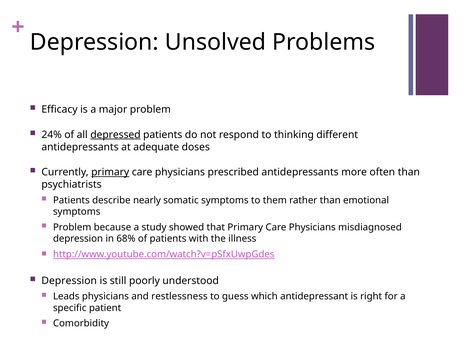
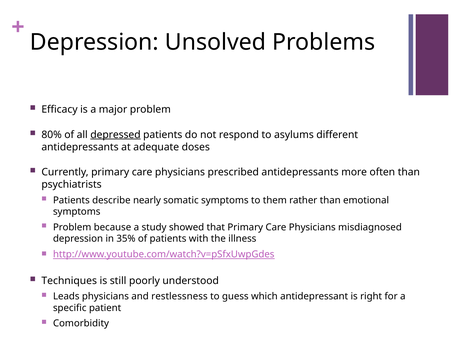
24%: 24% -> 80% (52, 135)
thinking: thinking -> asylums (294, 135)
primary underline: present -> none (110, 172)
68%: 68% -> 35% (126, 239)
Depression: Depression -> Techniques (69, 281)
